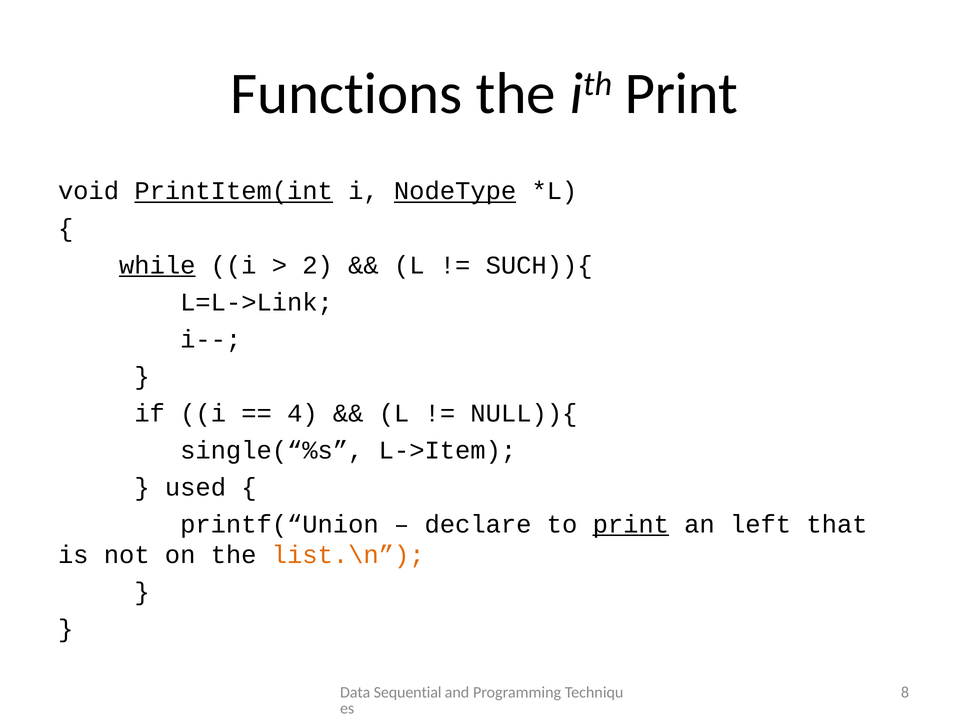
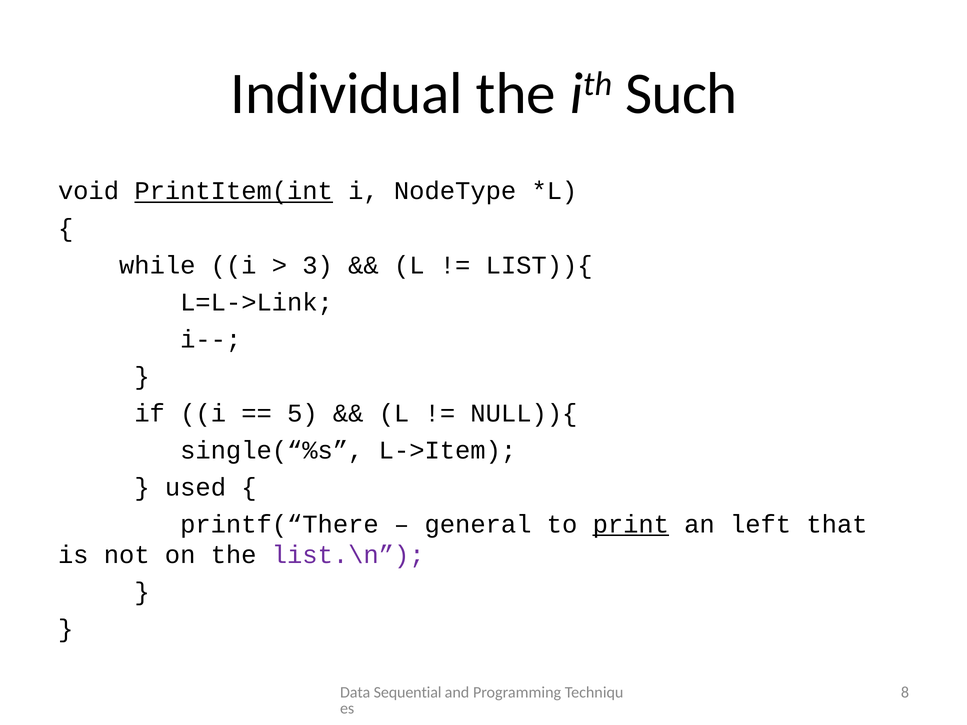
Functions: Functions -> Individual (347, 94)
ith Print: Print -> Such (681, 94)
NodeType underline: present -> none (455, 191)
while underline: present -> none (157, 265)
2: 2 -> 3 (318, 265)
SUCH)){: SUCH)){ -> LIST)){ (539, 265)
4: 4 -> 5 (302, 413)
printf(“Union: printf(“Union -> printf(“There (279, 525)
declare: declare -> general (478, 525)
list.\n colour: orange -> purple (348, 555)
